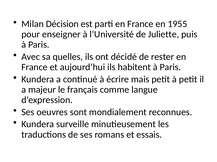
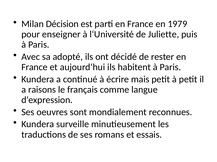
1955: 1955 -> 1979 (177, 24)
quelles: quelles -> adopté (68, 57)
majeur: majeur -> raisons (42, 90)
